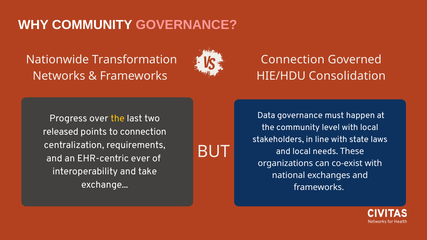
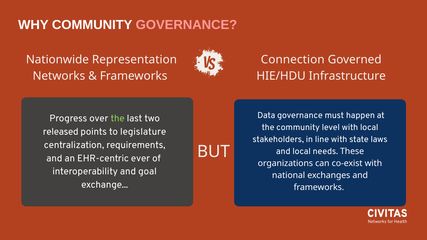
Transformation: Transformation -> Representation (134, 60)
Consolidation: Consolidation -> Infrastructure (347, 76)
the colour: yellow -> light green (118, 118)
to connection: connection -> legislature (143, 132)
take: take -> goal (147, 172)
